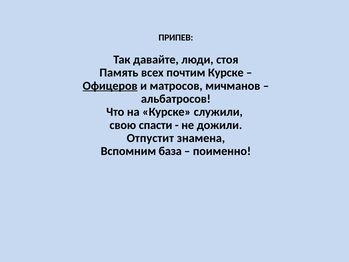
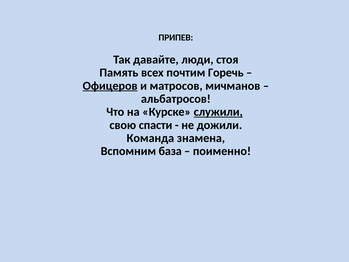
почтим Курске: Курске -> Горечь (226, 73)
служили underline: none -> present (218, 112)
Отпустит: Отпустит -> Команда (150, 138)
